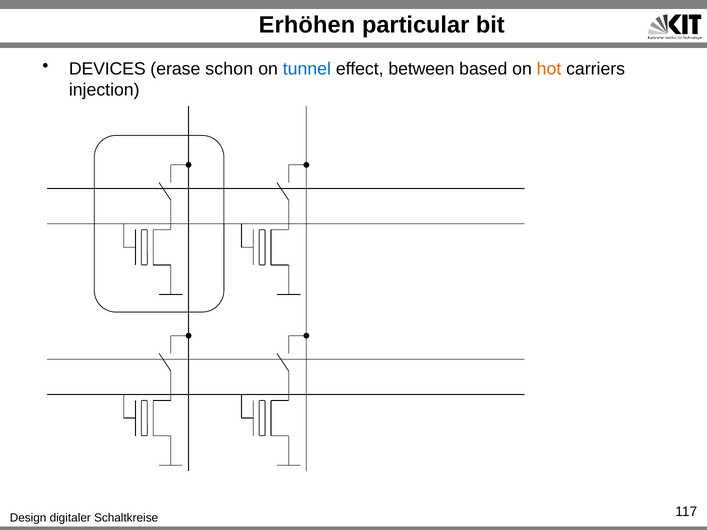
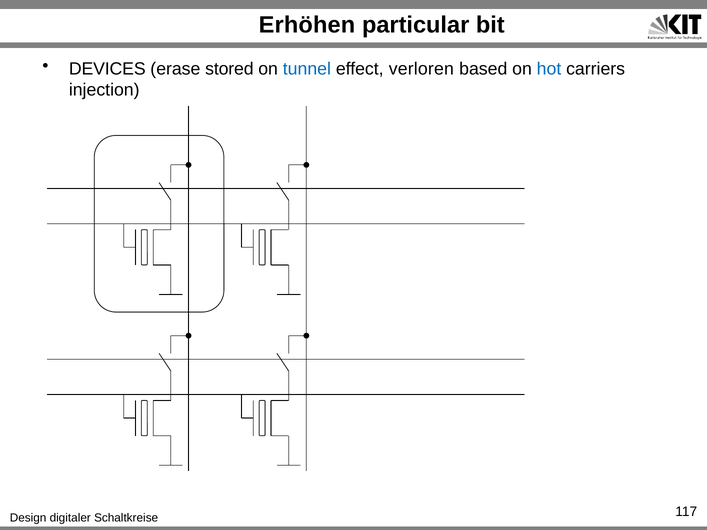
schon: schon -> stored (229, 69)
between: between -> verloren (421, 69)
hot colour: orange -> blue (549, 69)
